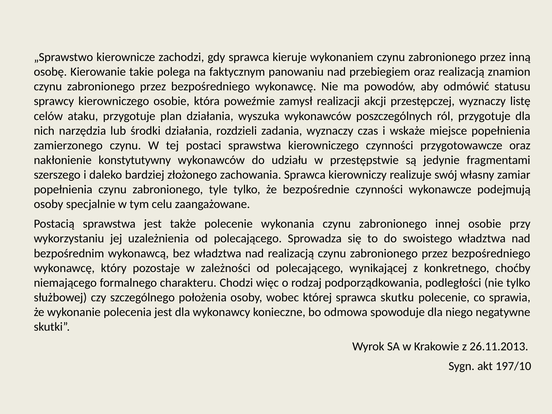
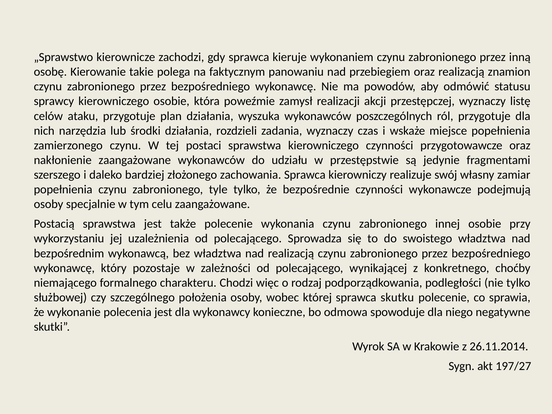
nakłonienie konstytutywny: konstytutywny -> zaangażowane (135, 160)
26.11.2013: 26.11.2013 -> 26.11.2014 (499, 346)
197/10: 197/10 -> 197/27 (513, 366)
